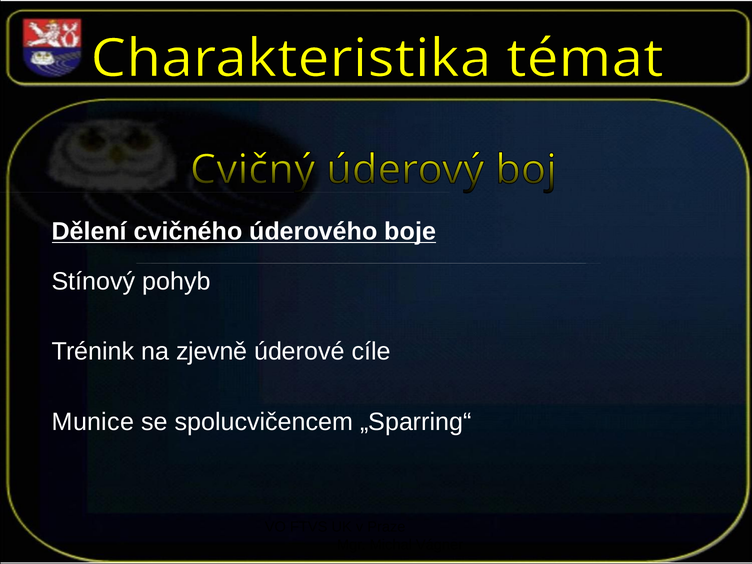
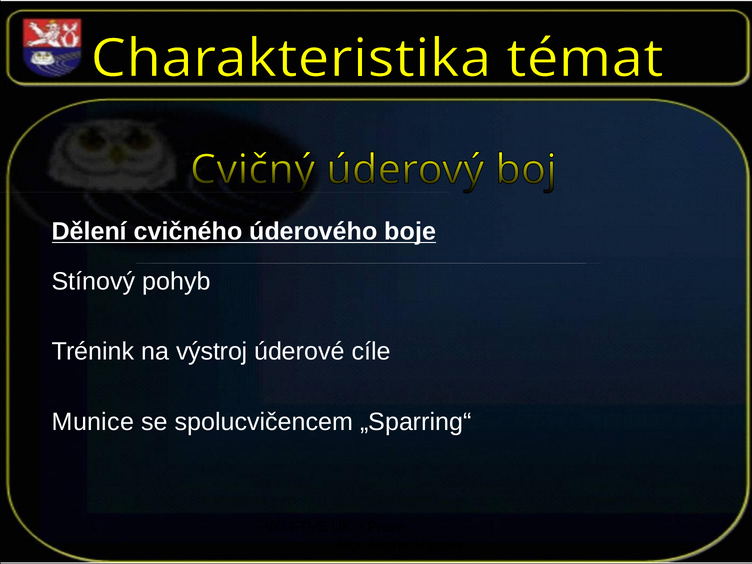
zjevně: zjevně -> výstroj (212, 352)
